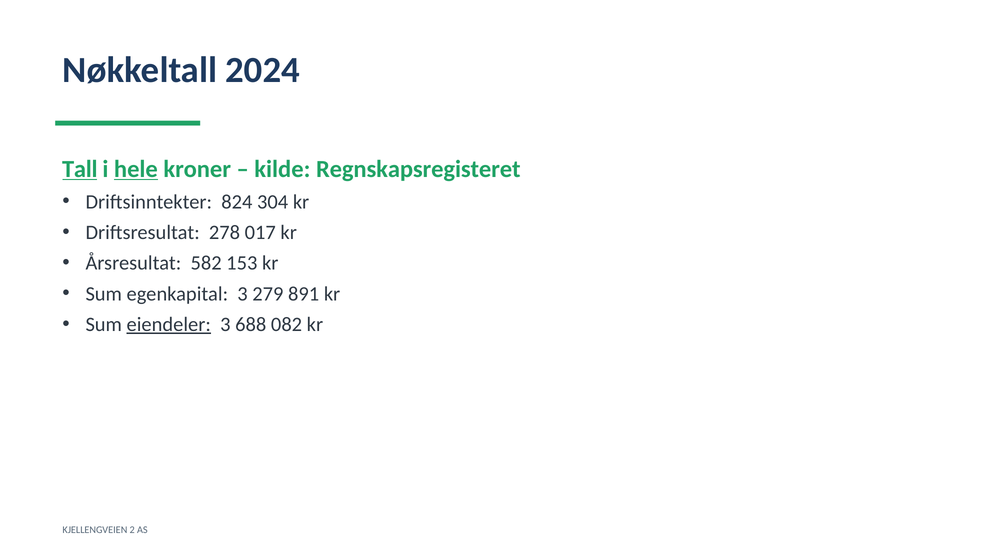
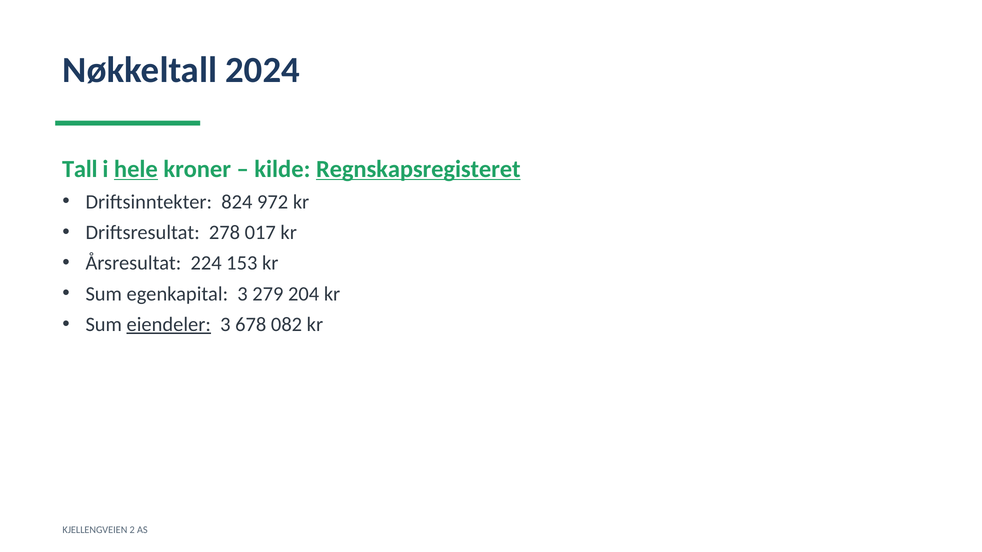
Tall underline: present -> none (80, 169)
Regnskapsregisteret underline: none -> present (418, 169)
304: 304 -> 972 (273, 202)
582: 582 -> 224 (206, 263)
891: 891 -> 204 (304, 294)
688: 688 -> 678 (251, 325)
